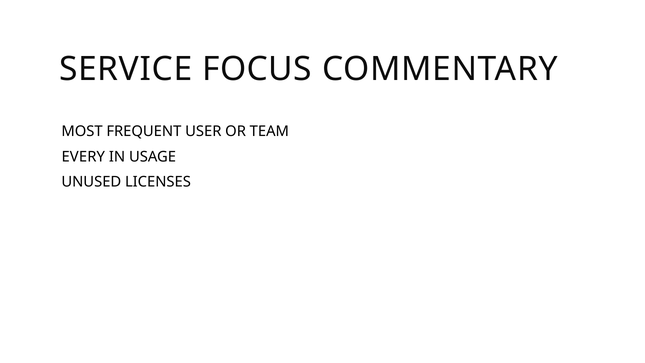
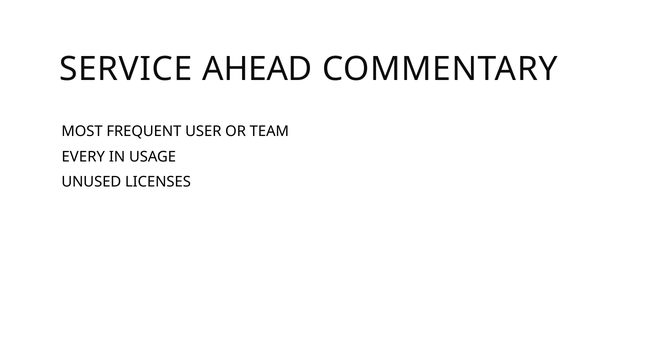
FOCUS: FOCUS -> AHEAD (257, 69)
